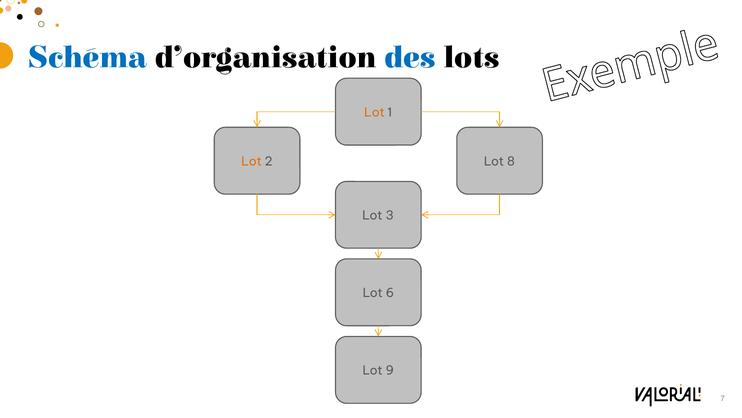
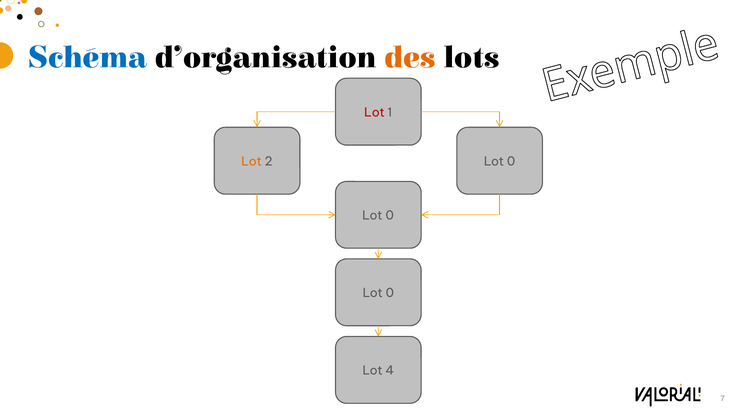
des colour: blue -> orange (410, 58)
Lot colour: orange -> red (375, 112)
2 Lot 8: 8 -> 0 (511, 161)
3: 3 -> 0 (390, 215)
6: 6 -> 0 (390, 293)
9: 9 -> 4 (390, 370)
